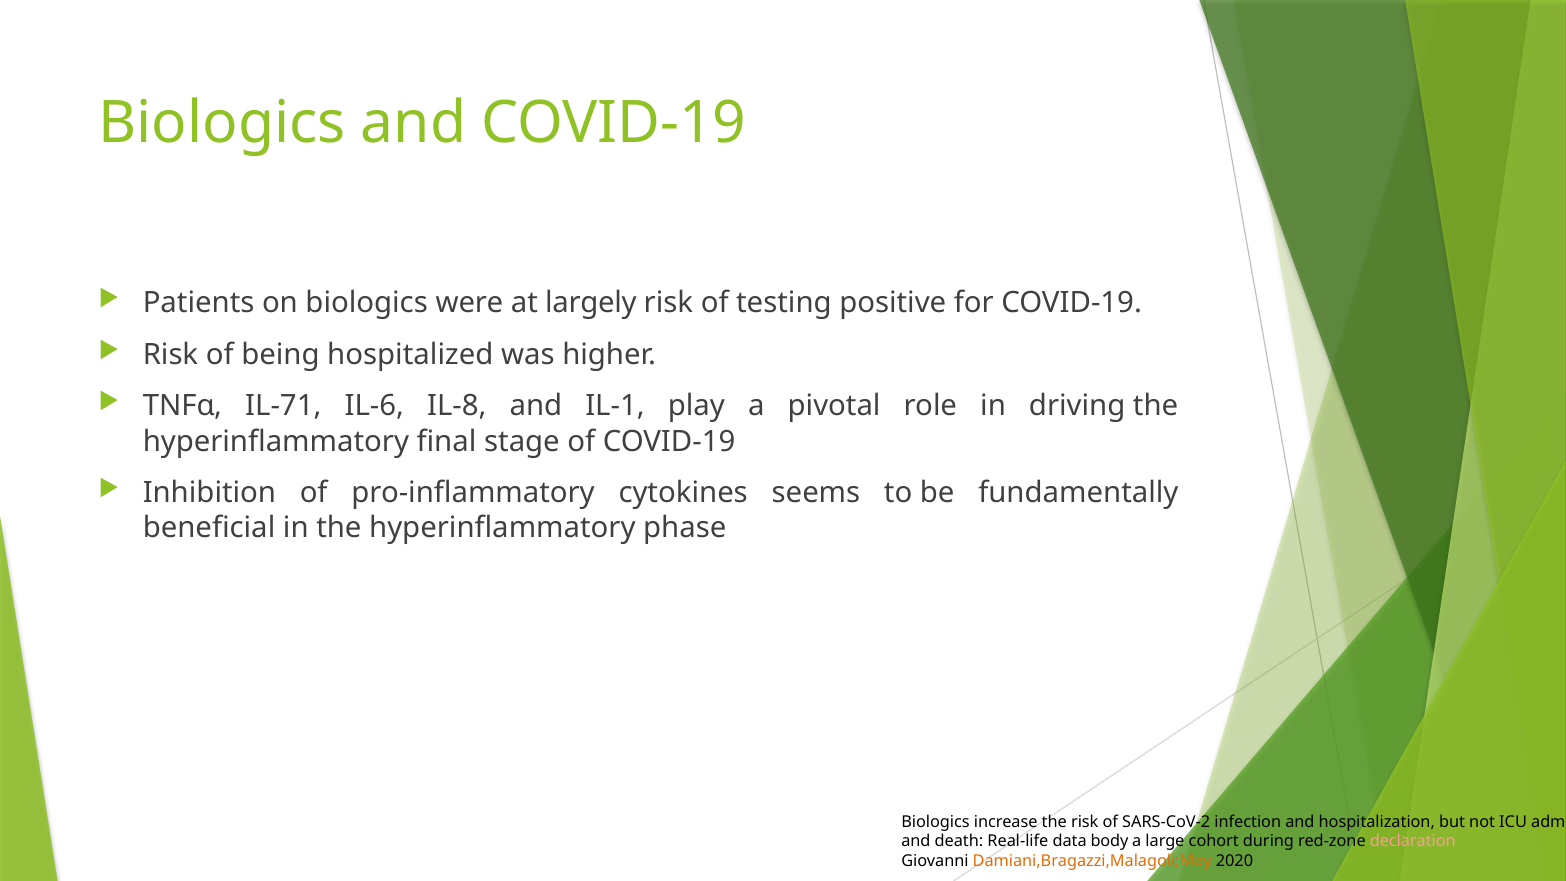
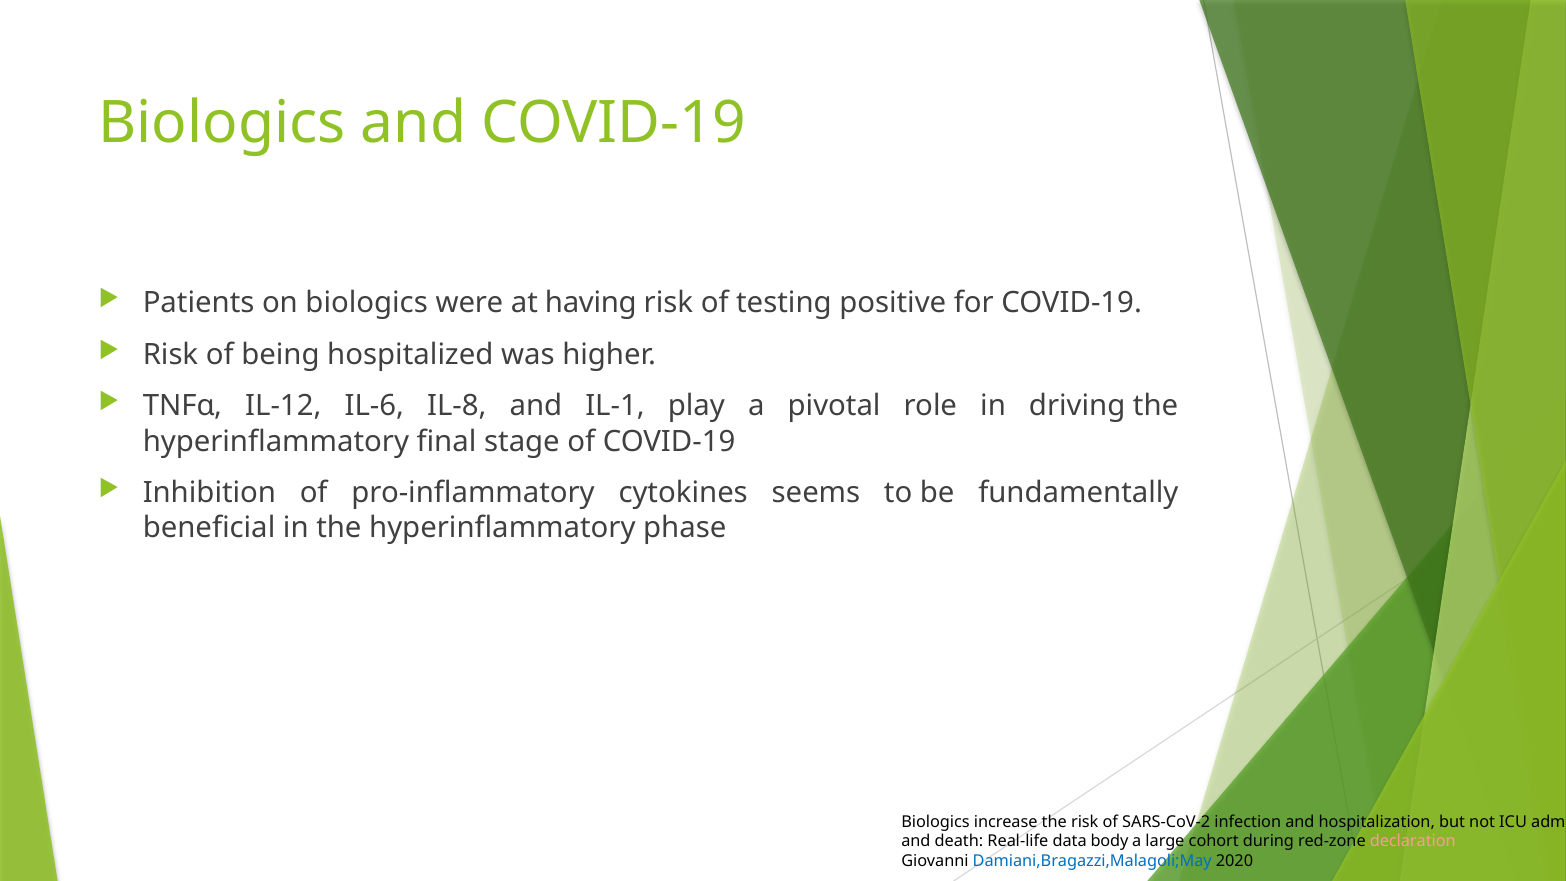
largely: largely -> having (591, 303)
IL-71: IL-71 -> IL-12 (283, 406)
Damiani,Bragazzi,Malagoli;May colour: orange -> blue (1092, 861)
